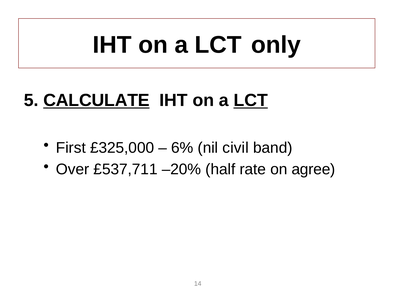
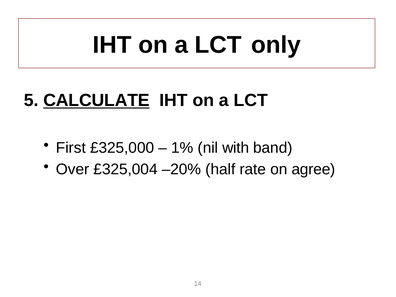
LCT underline: present -> none (251, 100)
6%: 6% -> 1% (182, 148)
civil: civil -> with (236, 148)
£537,711: £537,711 -> £325,004 (126, 169)
